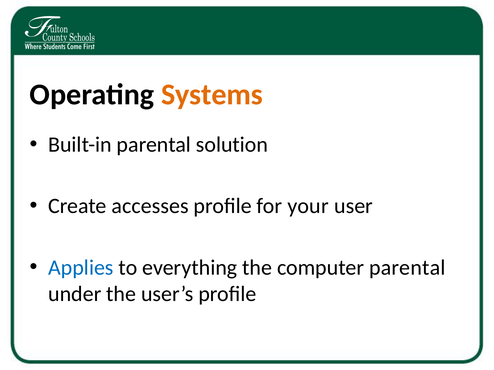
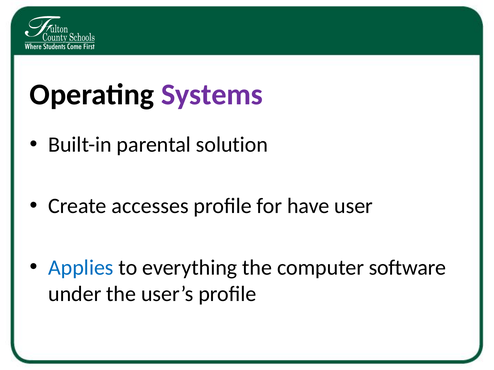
Systems colour: orange -> purple (212, 95)
your: your -> have (308, 206)
computer parental: parental -> software (407, 268)
